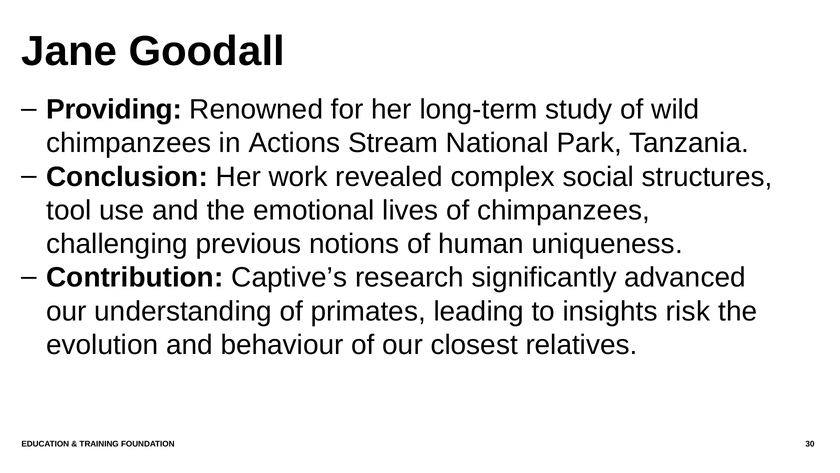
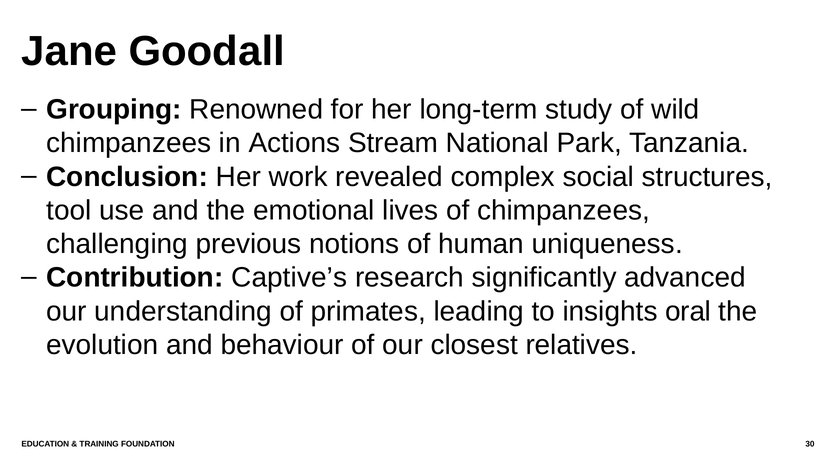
Providing: Providing -> Grouping (114, 109)
risk: risk -> oral (688, 311)
